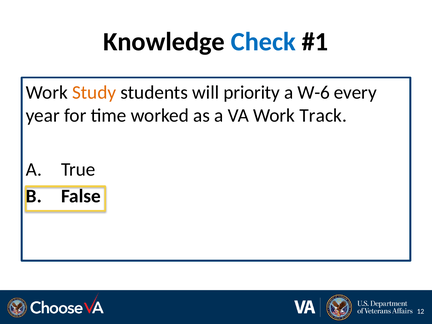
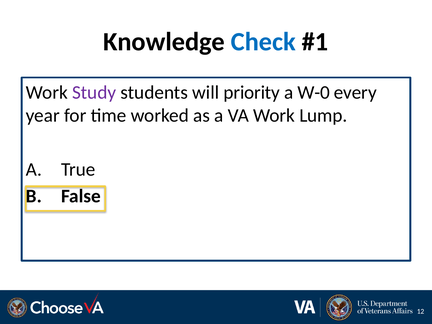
Study colour: orange -> purple (94, 93)
W-6: W-6 -> W-0 (314, 93)
Track: Track -> Lump (323, 116)
